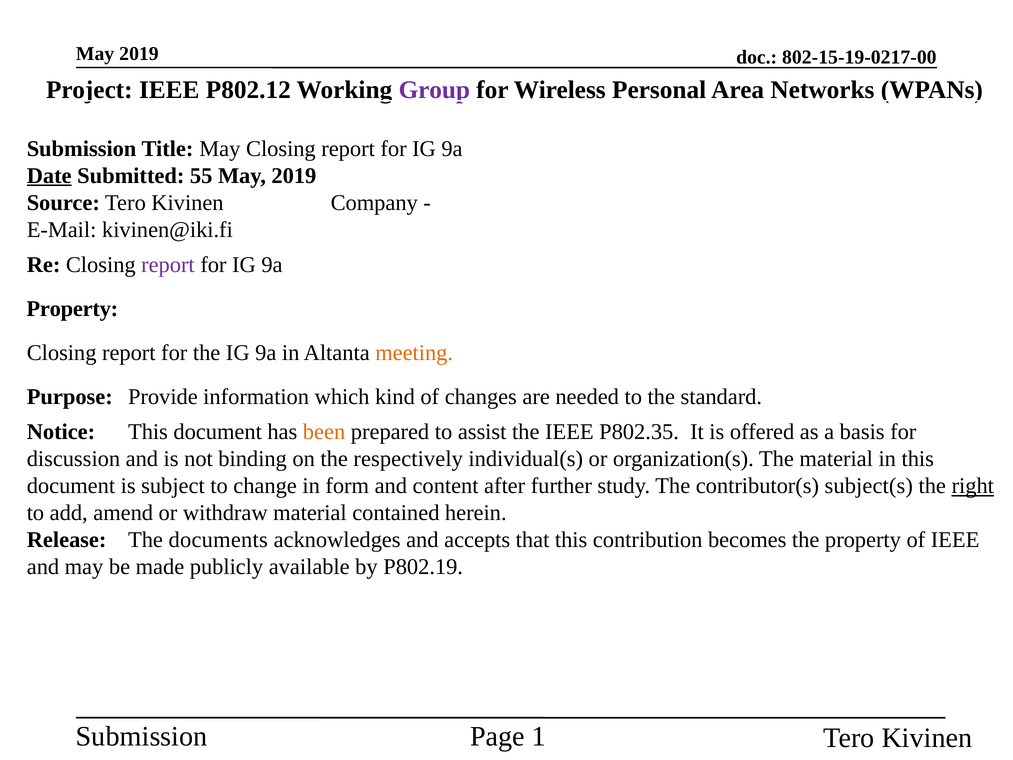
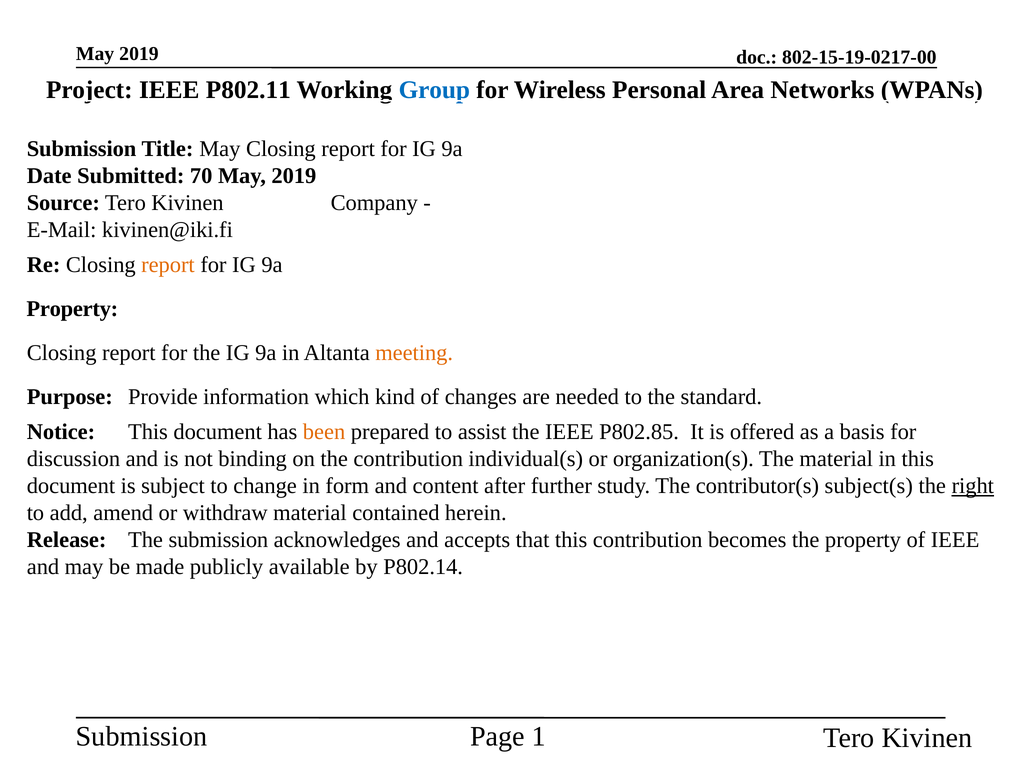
P802.12: P802.12 -> P802.11 (248, 90)
Group colour: purple -> blue (434, 90)
Date underline: present -> none (49, 176)
55: 55 -> 70 (201, 176)
report colour: purple -> orange (168, 265)
P802.35: P802.35 -> P802.85 (639, 432)
the respectively: respectively -> contribution (408, 459)
The documents: documents -> submission (218, 540)
P802.19: P802.19 -> P802.14 (423, 567)
